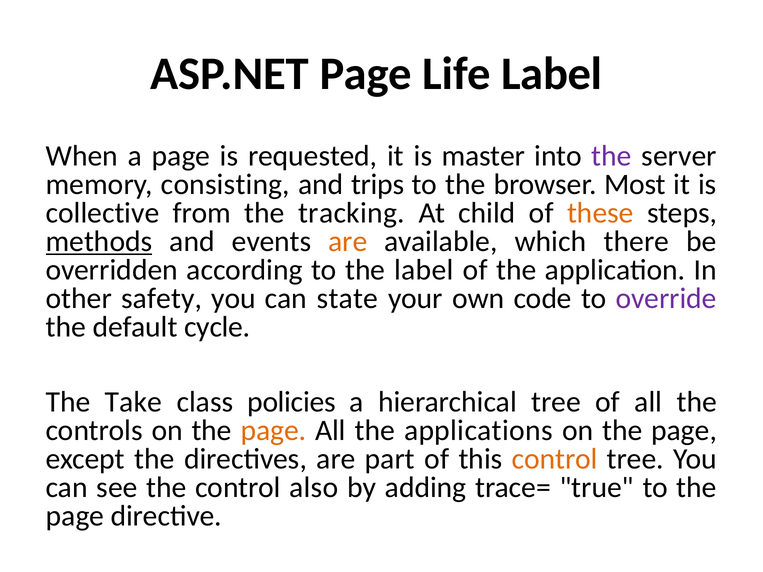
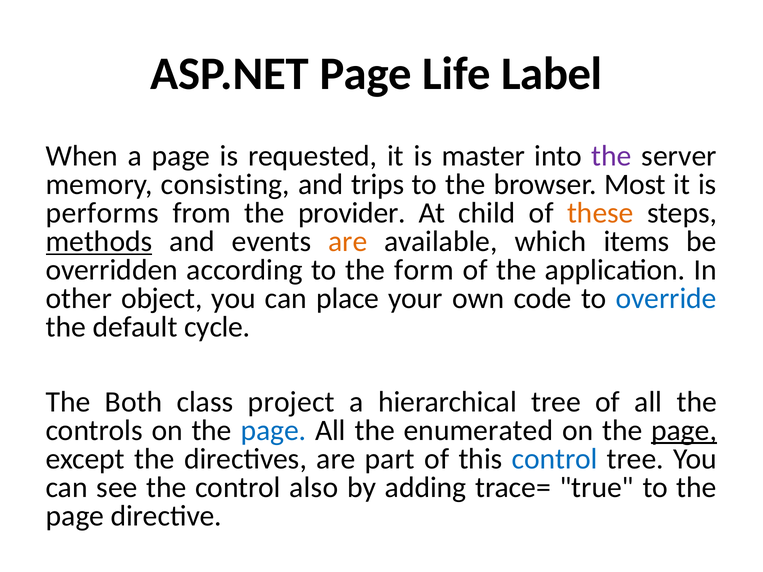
collective: collective -> performs (102, 213)
tracking: tracking -> provider (352, 213)
there: there -> items (637, 242)
the label: label -> form (424, 270)
safety: safety -> object (162, 299)
state: state -> place (348, 299)
override colour: purple -> blue (666, 299)
Take: Take -> Both (134, 402)
policies: policies -> project (291, 402)
page colour: orange -> blue (273, 431)
applications: applications -> enumerated (478, 431)
page underline: none -> present (684, 431)
control colour: orange -> blue (555, 459)
